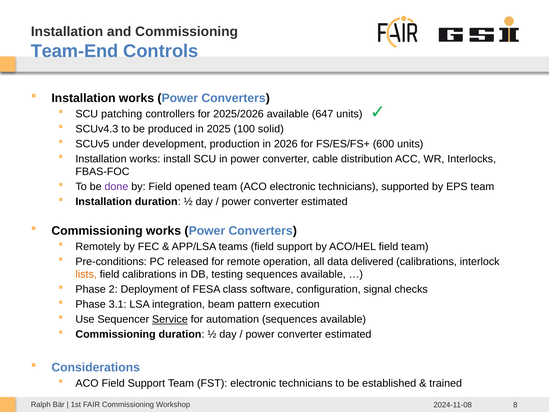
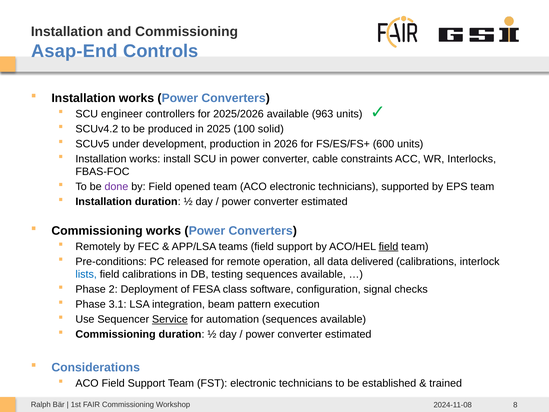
Team-End: Team-End -> Asap-End (74, 51)
patching: patching -> engineer (122, 114)
647: 647 -> 963 (323, 114)
SCUv4.3: SCUv4.3 -> SCUv4.2 (97, 129)
distribution: distribution -> constraints (367, 159)
field underline: none -> present (388, 246)
lists colour: orange -> blue (86, 274)
